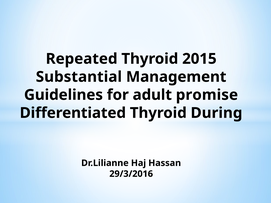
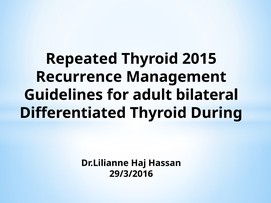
Substantial: Substantial -> Recurrence (79, 77)
promise: promise -> bilateral (207, 95)
